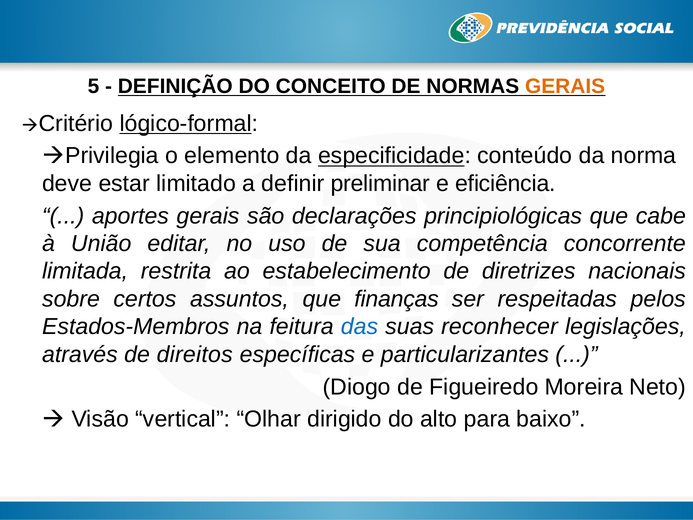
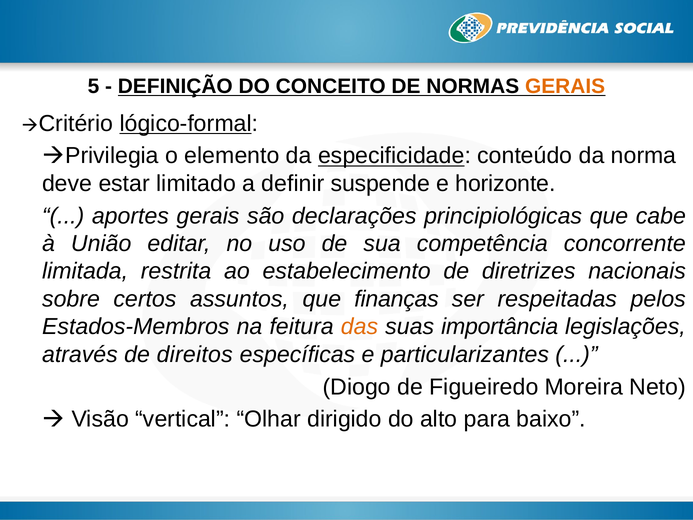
preliminar: preliminar -> suspende (380, 183)
eficiência: eficiência -> horizonte (505, 183)
das colour: blue -> orange (359, 327)
reconhecer: reconhecer -> importância (500, 327)
